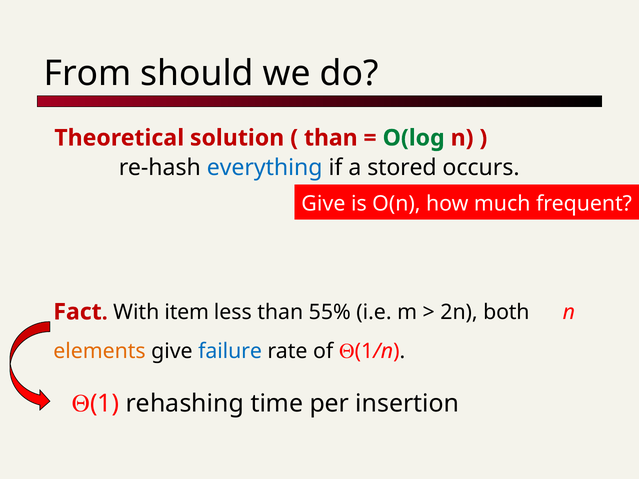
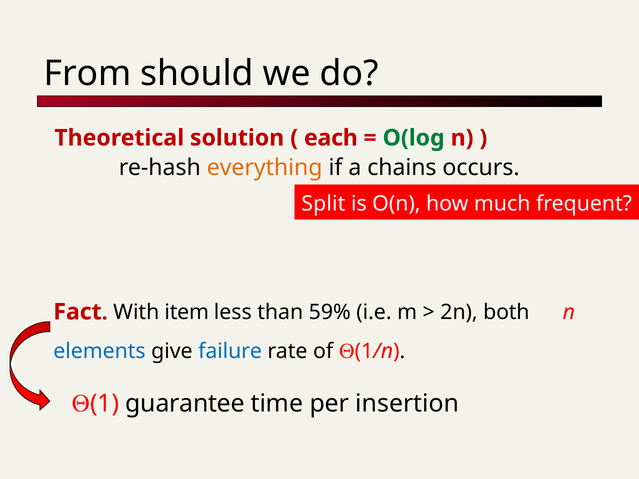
than: than -> each (331, 138)
everything colour: blue -> orange (265, 167)
stored: stored -> chains (402, 167)
Give: Give -> Split (323, 204)
55%: 55% -> 59% (330, 313)
elements colour: orange -> blue (99, 351)
rehashing: rehashing -> guarantee (185, 404)
